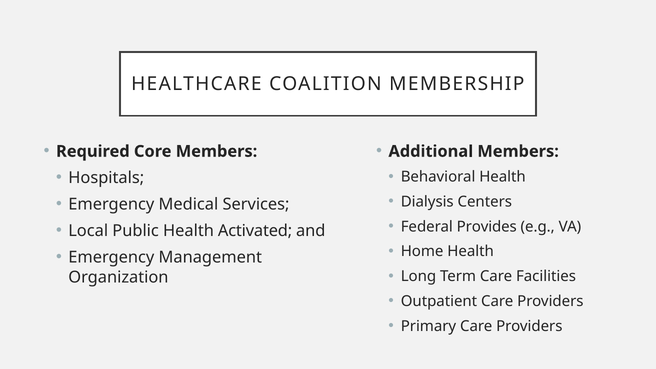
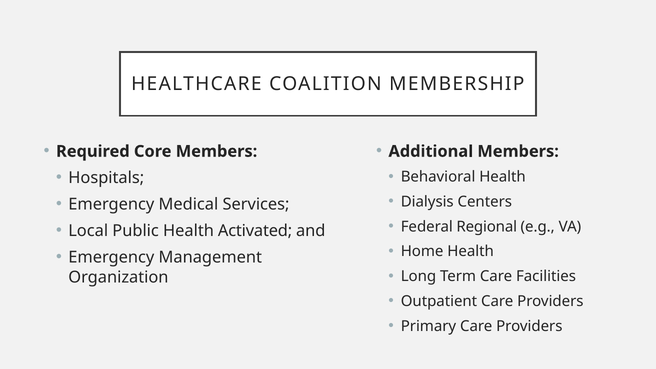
Provides: Provides -> Regional (487, 227)
